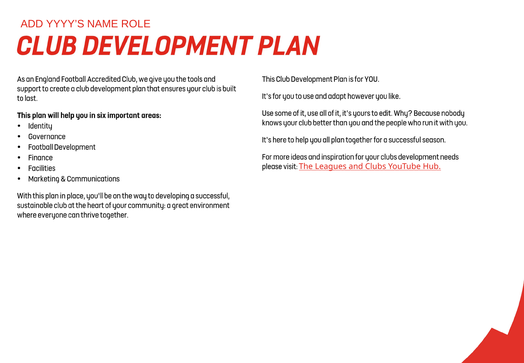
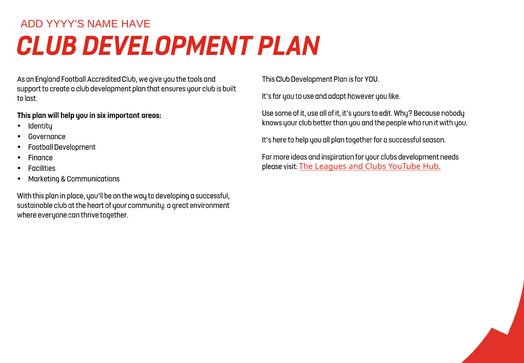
ROLE: ROLE -> HAVE (136, 24)
